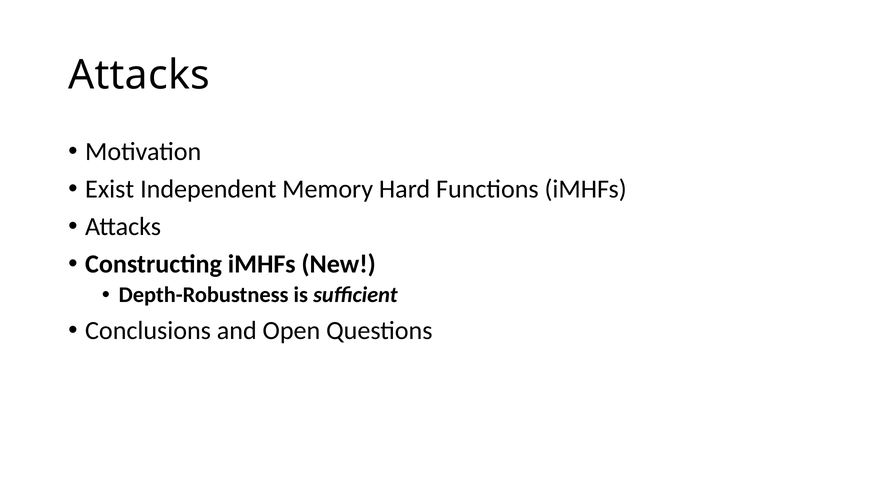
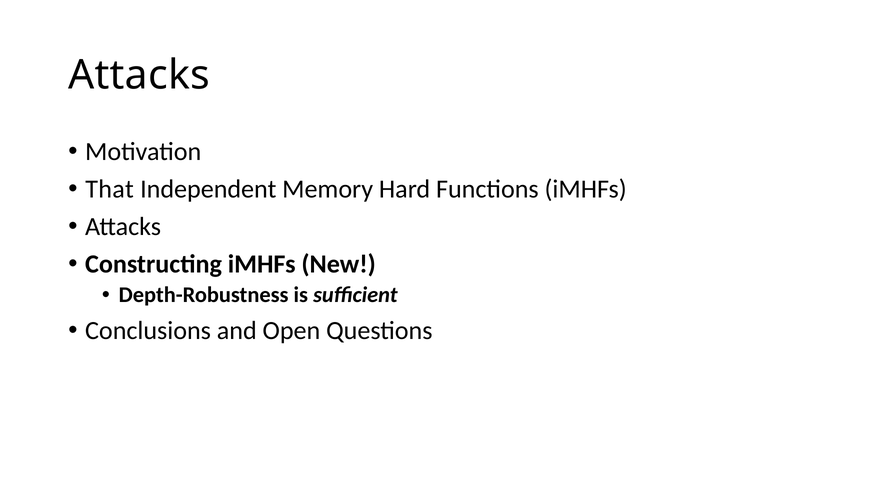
Exist: Exist -> That (110, 189)
